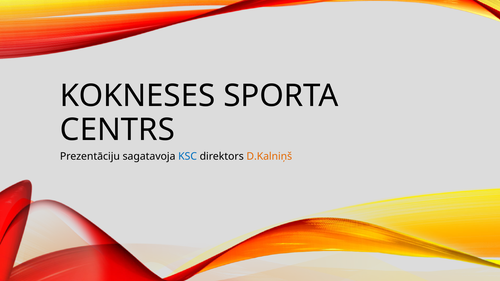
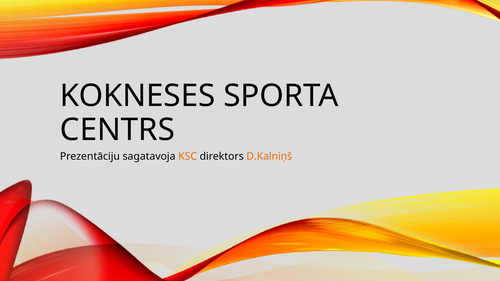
KSC colour: blue -> orange (188, 156)
